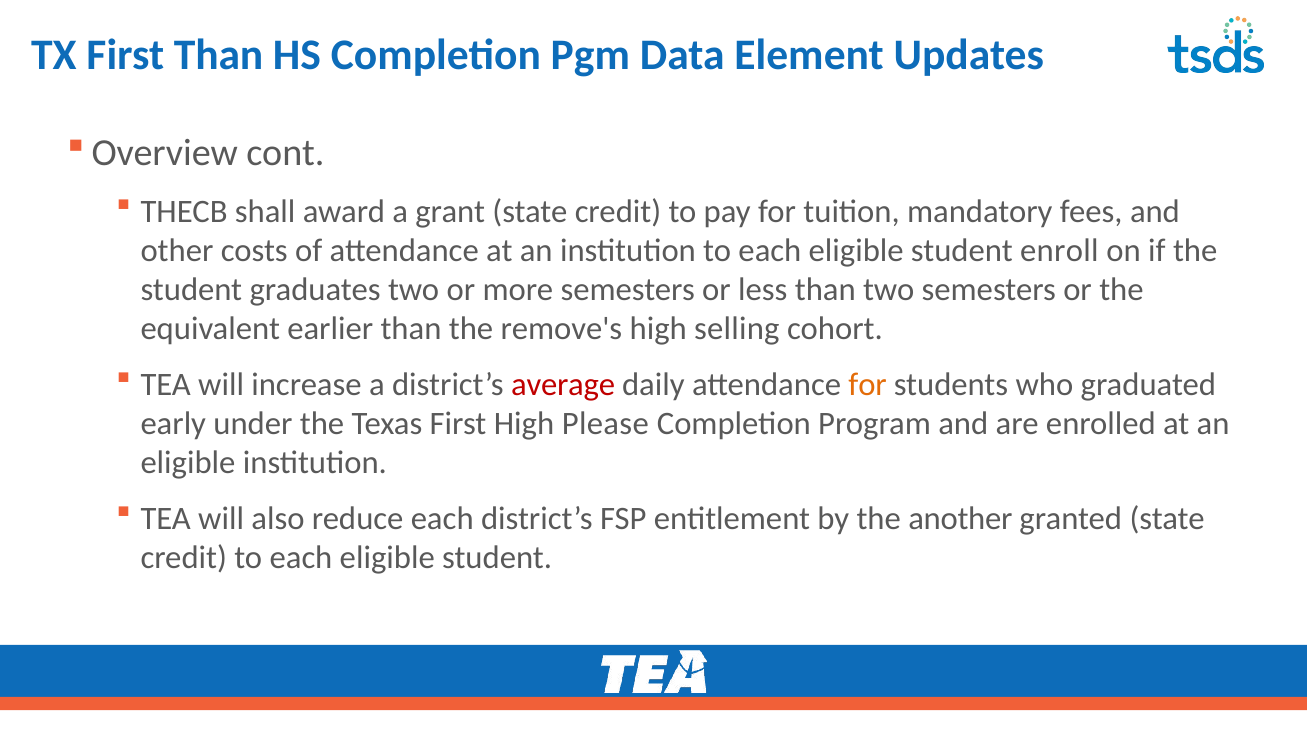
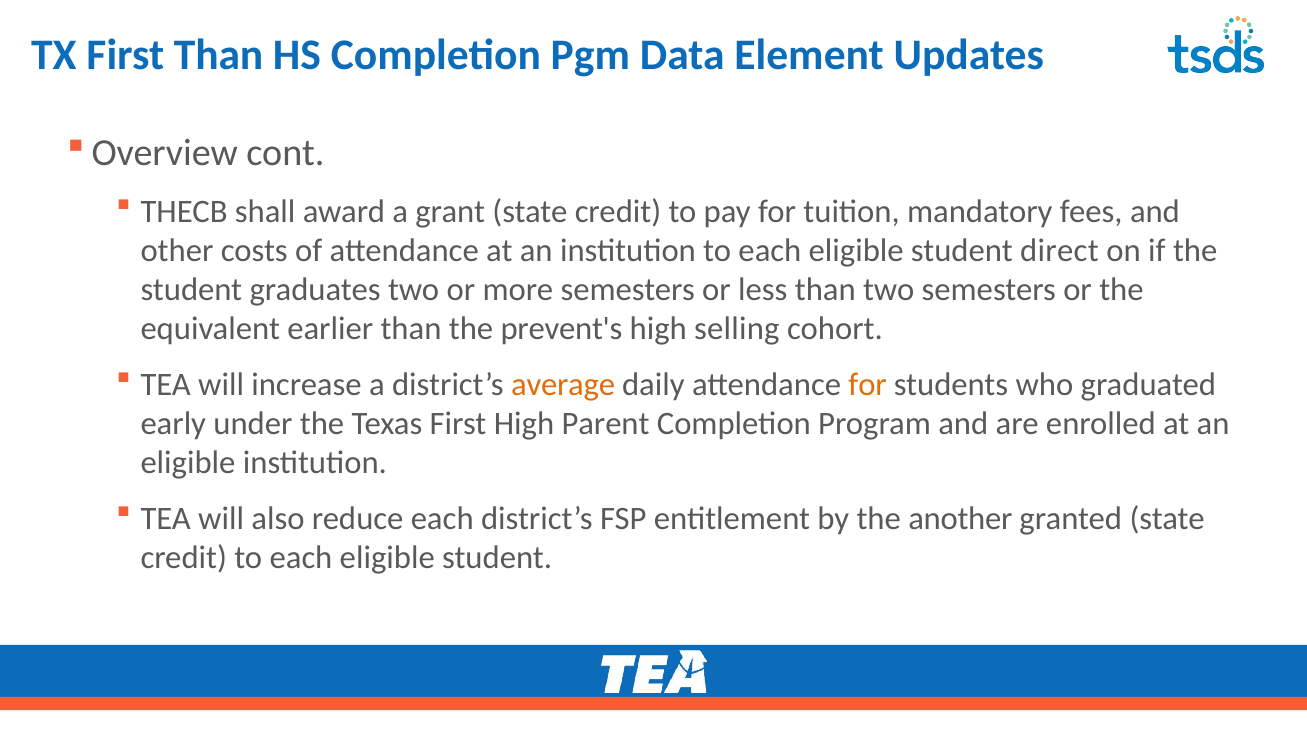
enroll: enroll -> direct (1059, 251)
remove's: remove's -> prevent's (562, 329)
average colour: red -> orange (563, 385)
Please: Please -> Parent (606, 424)
